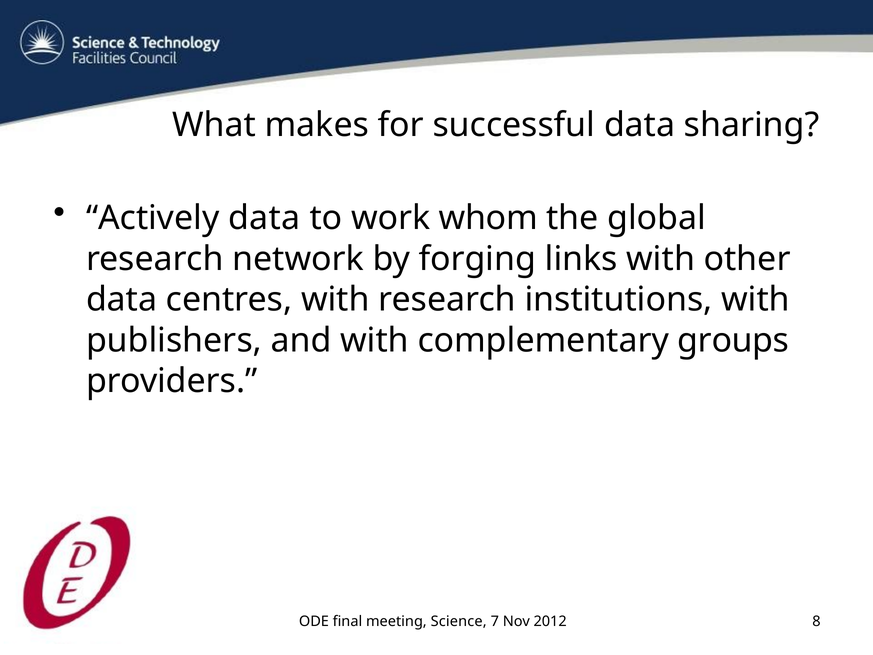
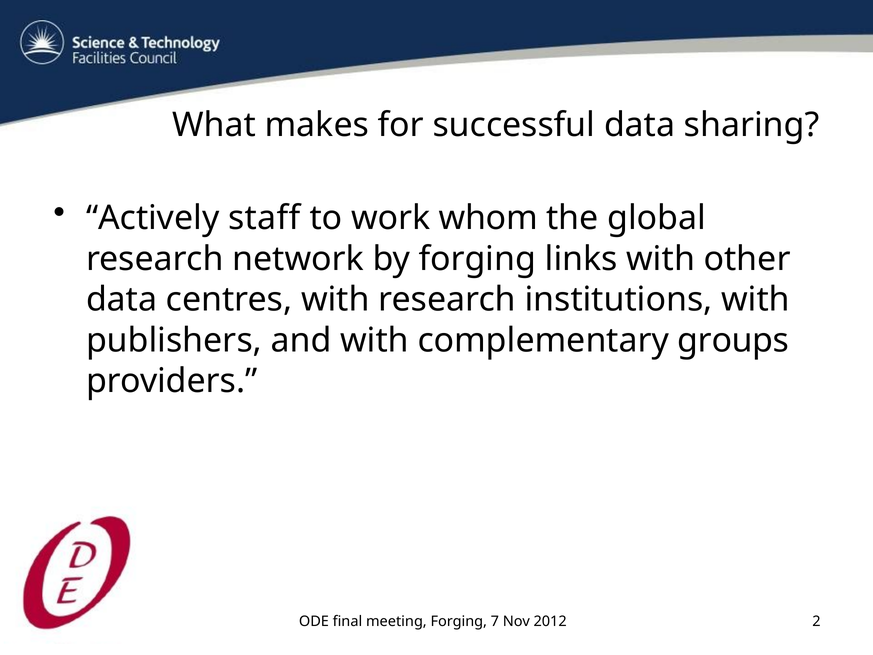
Actively data: data -> staff (264, 218)
meeting Science: Science -> Forging (459, 621)
8: 8 -> 2 (816, 621)
